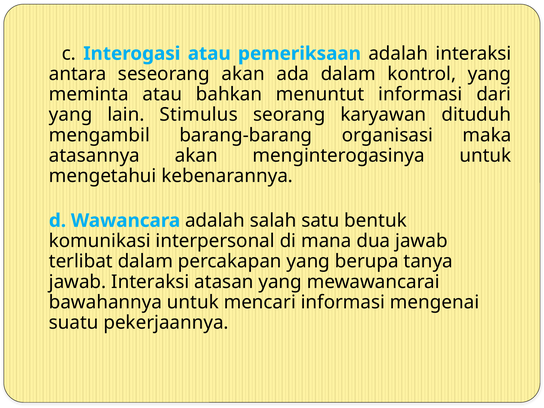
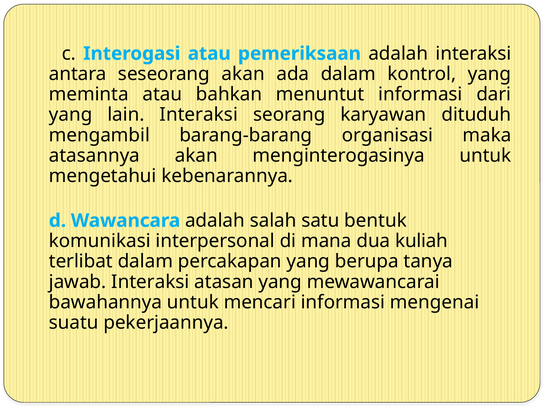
lain Stimulus: Stimulus -> Interaksi (199, 115)
dua jawab: jawab -> kuliah (422, 241)
